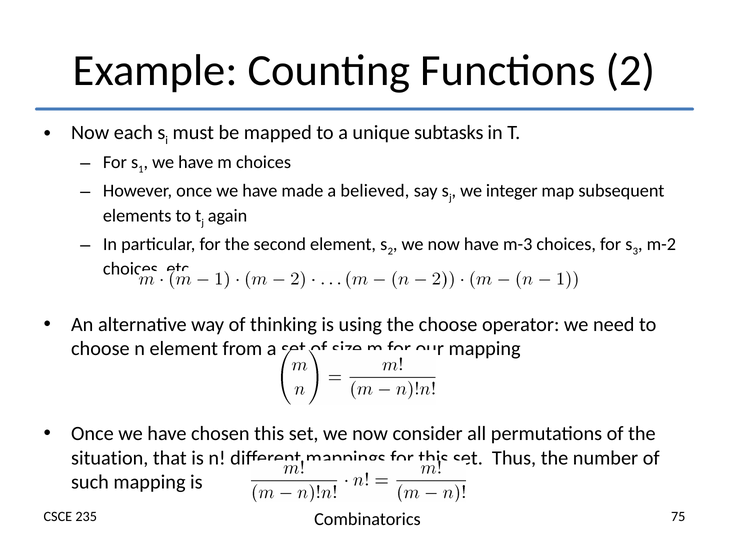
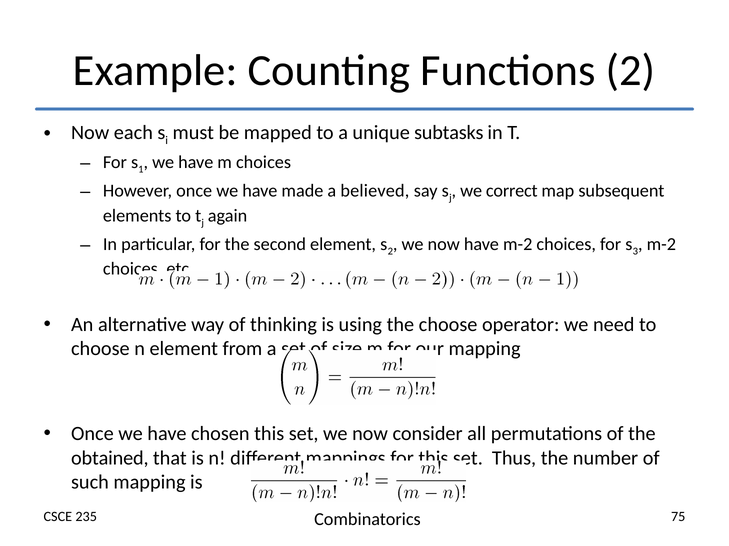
integer: integer -> correct (512, 191)
have m-3: m-3 -> m-2 (518, 244)
situation: situation -> obtained (110, 459)
